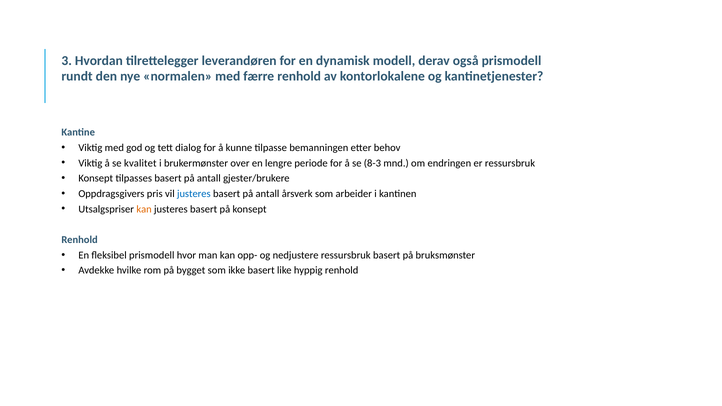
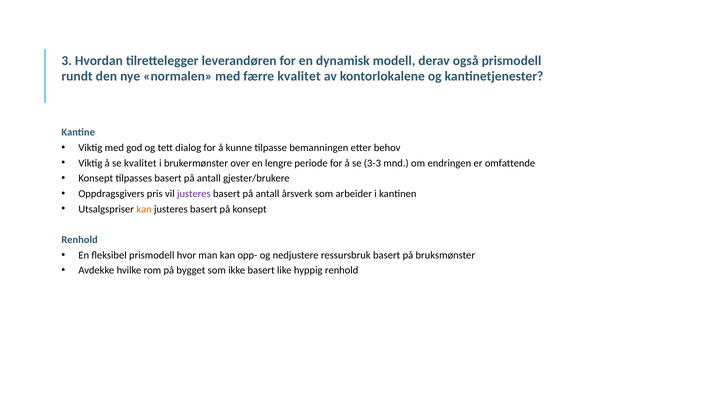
færre renhold: renhold -> kvalitet (299, 76)
8-3: 8-3 -> 3-3 (372, 163)
er ressursbruk: ressursbruk -> omfattende (510, 163)
justeres colour: blue -> purple (194, 194)
